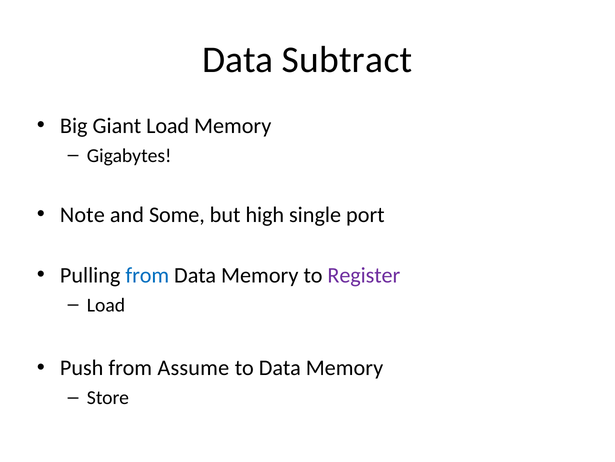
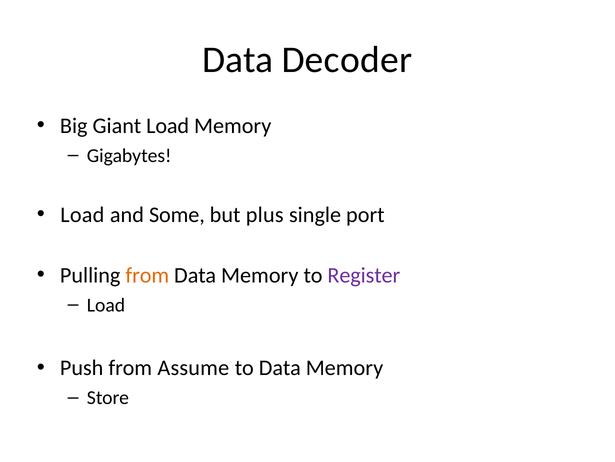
Subtract: Subtract -> Decoder (347, 60)
Note: Note -> Load (82, 214)
high: high -> plus (265, 214)
from colour: blue -> orange (147, 275)
